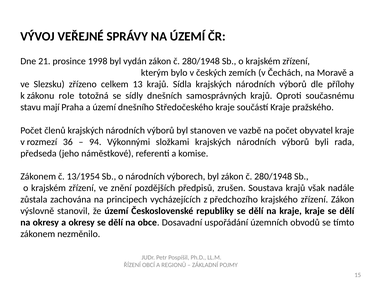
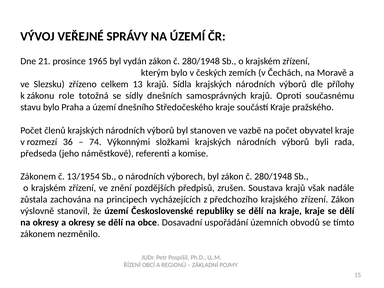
1998: 1998 -> 1965 (98, 61)
stavu mají: mají -> bylo (51, 107)
94: 94 -> 74 (95, 142)
